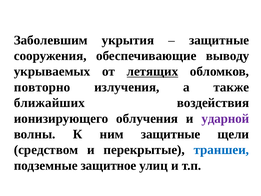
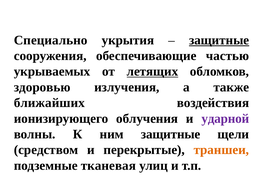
Заболевшим: Заболевшим -> Специально (51, 40)
защитные underline: none -> present (219, 40)
выводу: выводу -> частью (227, 56)
повторно: повторно -> здоровью (42, 87)
траншеи colour: blue -> orange (221, 150)
защитное: защитное -> тканевая (108, 165)
